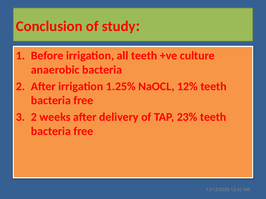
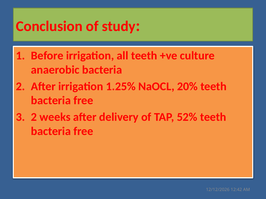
12%: 12% -> 20% (187, 87)
23%: 23% -> 52% (187, 117)
